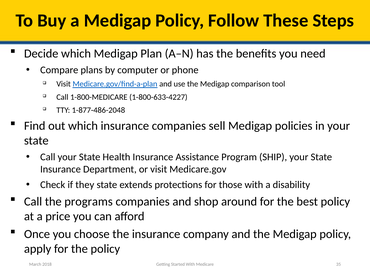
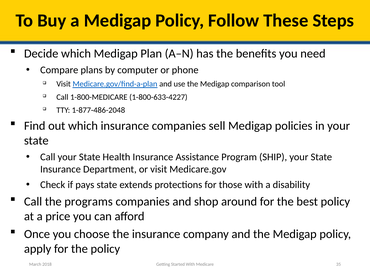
they: they -> pays (85, 185)
